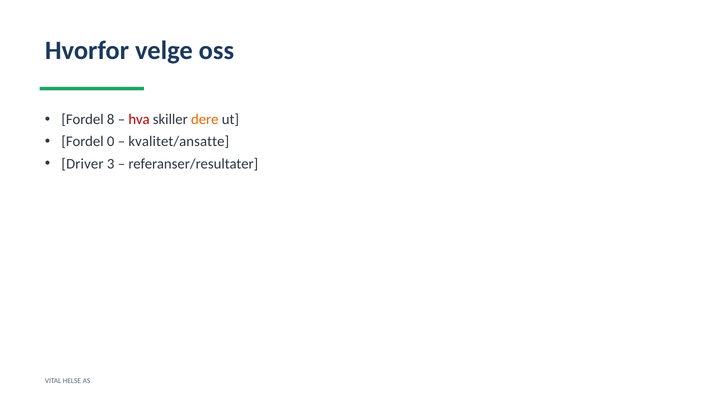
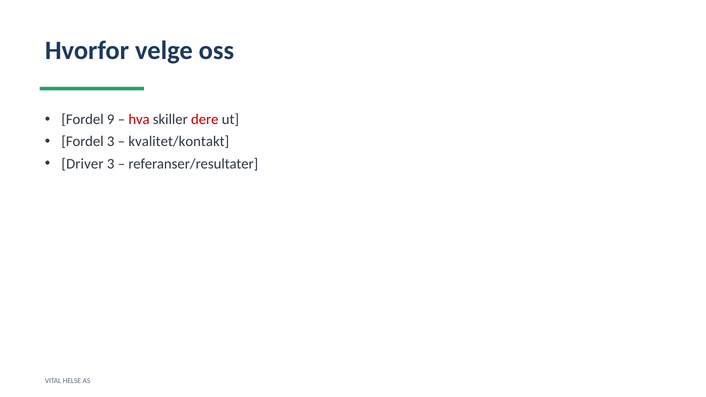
8: 8 -> 9 (111, 120)
dere colour: orange -> red (205, 120)
Fordel 0: 0 -> 3 (111, 142)
kvalitet/ansatte: kvalitet/ansatte -> kvalitet/kontakt (179, 142)
